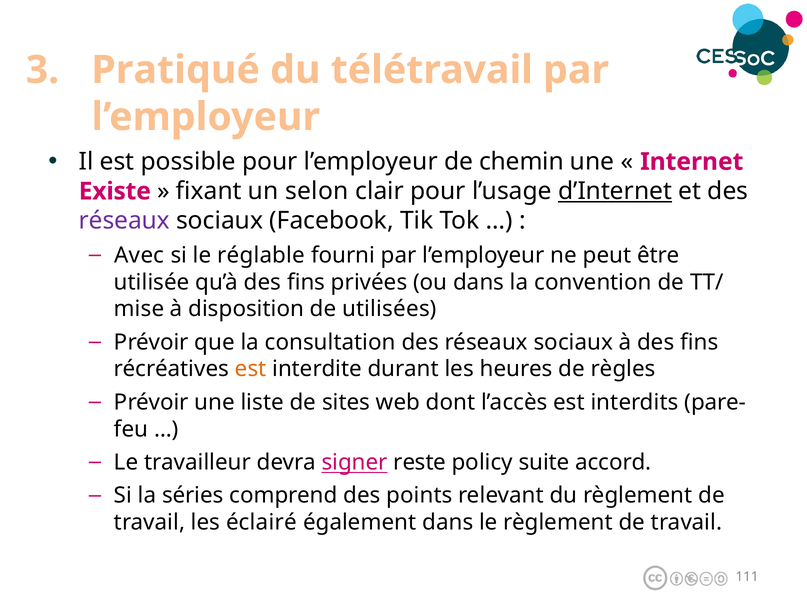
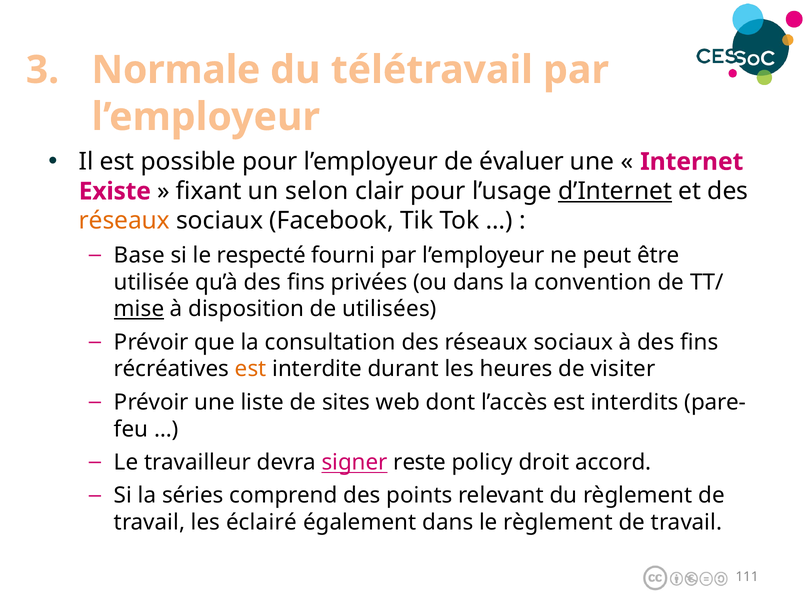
Pratiqué: Pratiqué -> Normale (176, 70)
chemin: chemin -> évaluer (522, 162)
réseaux colour: purple -> orange (124, 221)
Avec: Avec -> Base (139, 255)
réglable: réglable -> respecté (261, 255)
mise underline: none -> present (139, 309)
règles: règles -> visiter (623, 369)
suite: suite -> droit (544, 463)
